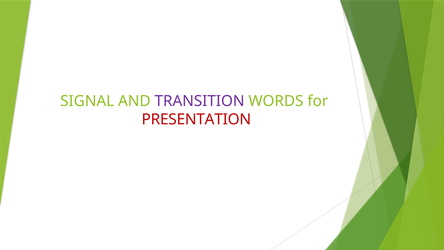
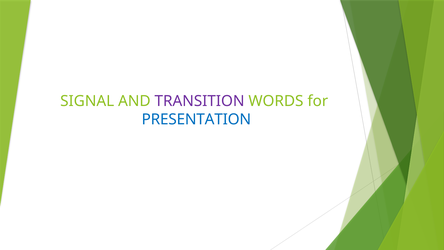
PRESENTATION colour: red -> blue (196, 119)
